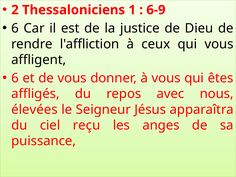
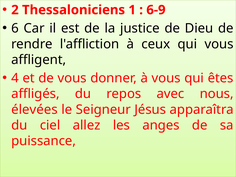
6: 6 -> 4 (15, 78)
reçu: reçu -> allez (87, 125)
